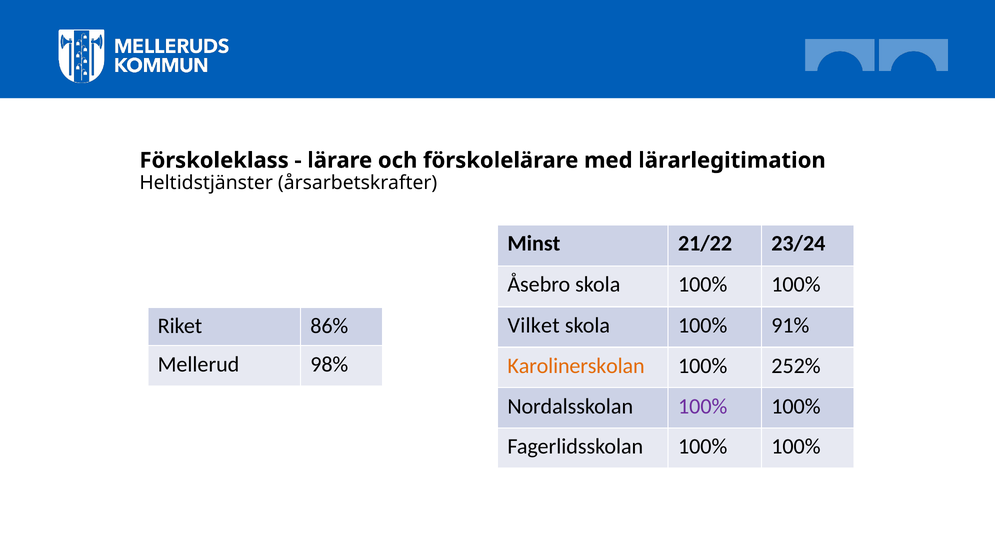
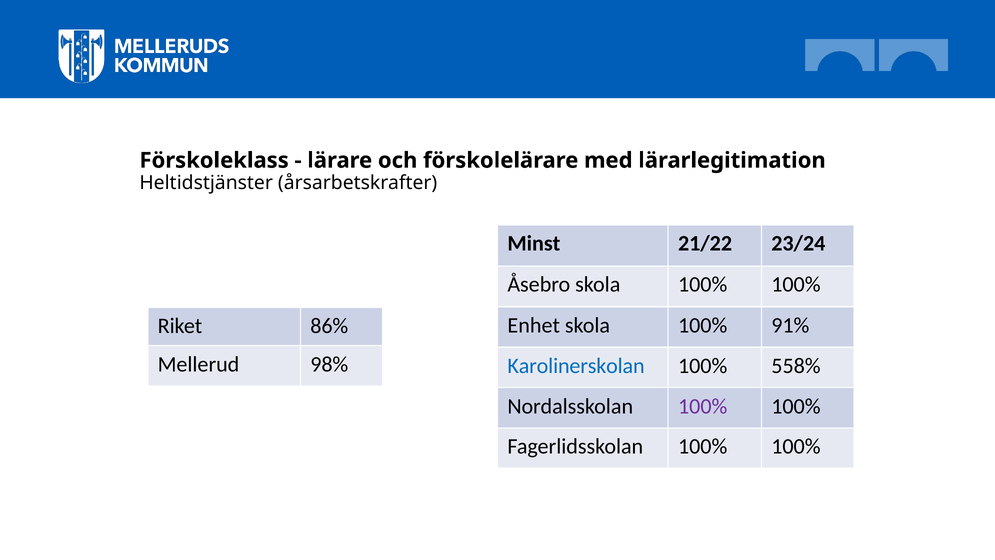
Vilket: Vilket -> Enhet (534, 325)
Karolinerskolan colour: orange -> blue (576, 366)
252%: 252% -> 558% (796, 366)
